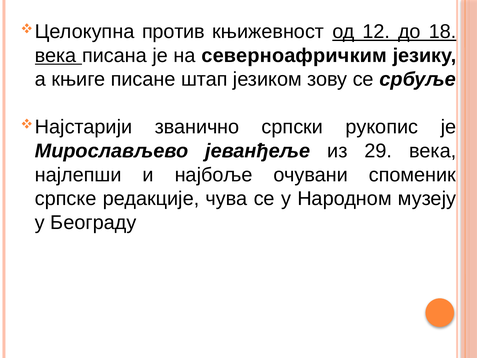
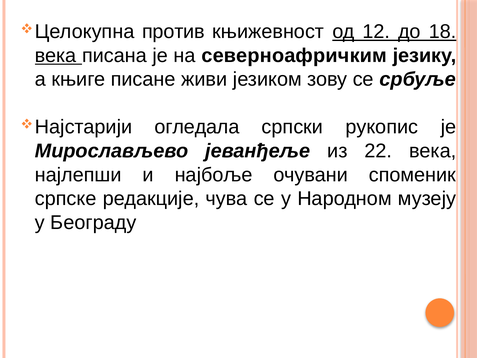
штап: штап -> живи (204, 79)
званично: званично -> огледала (197, 127)
29: 29 -> 22 (378, 151)
